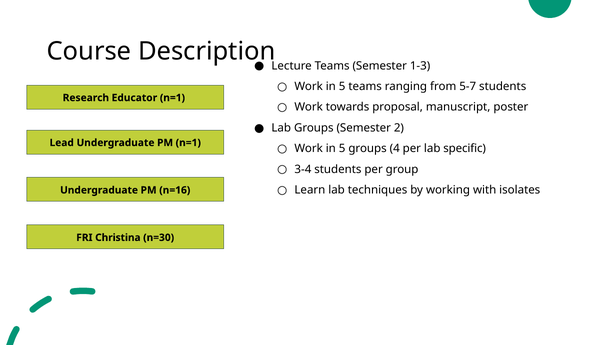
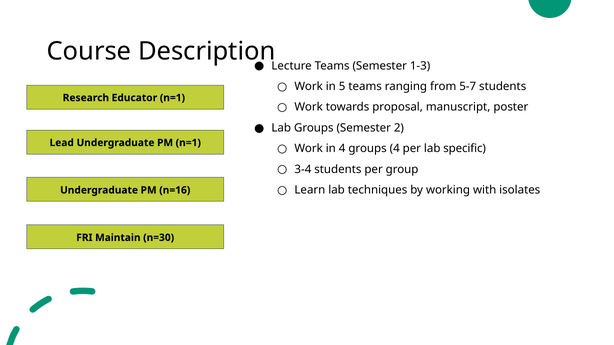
5: 5 -> 4 (342, 149)
Christina: Christina -> Maintain (118, 238)
